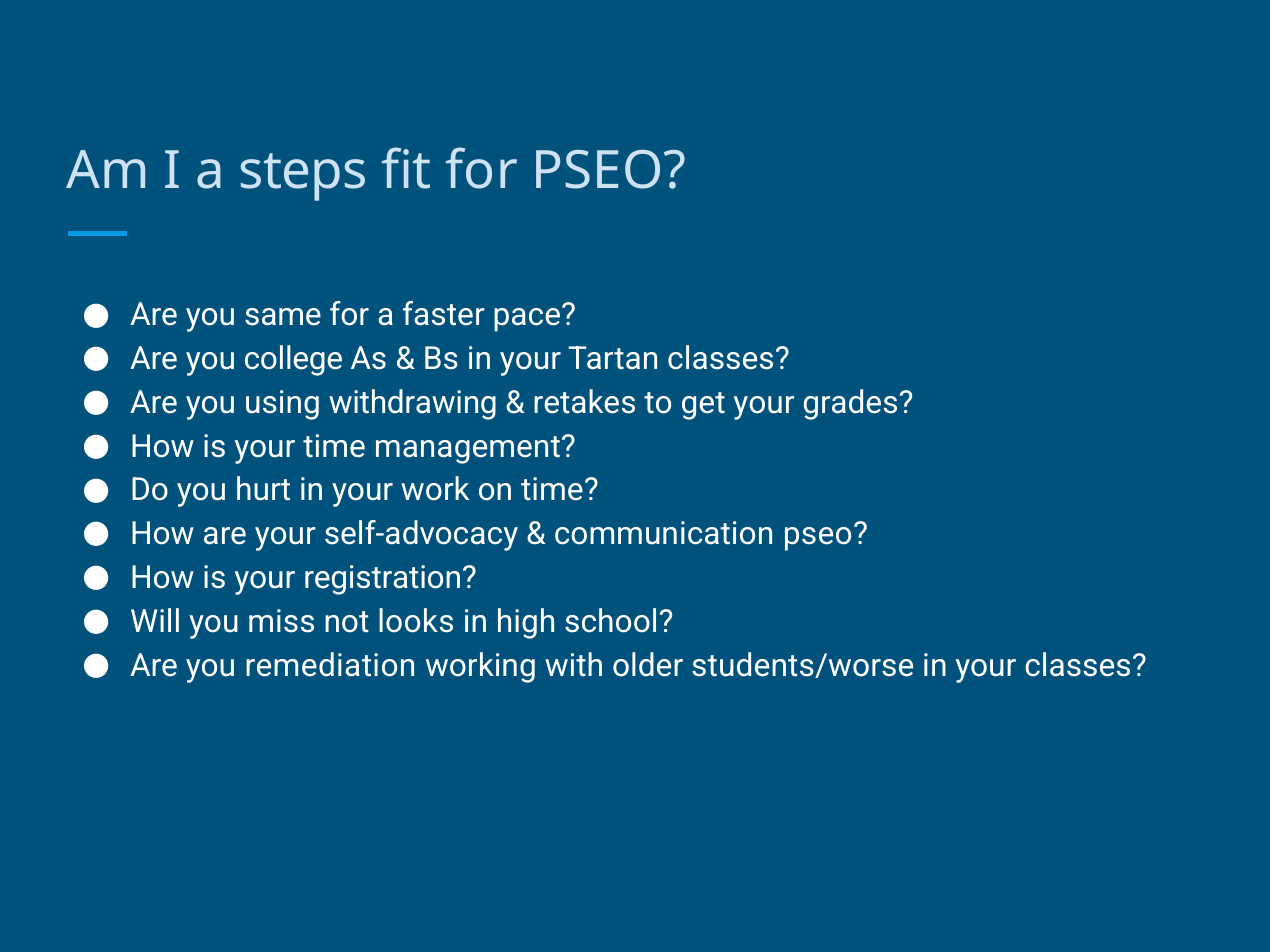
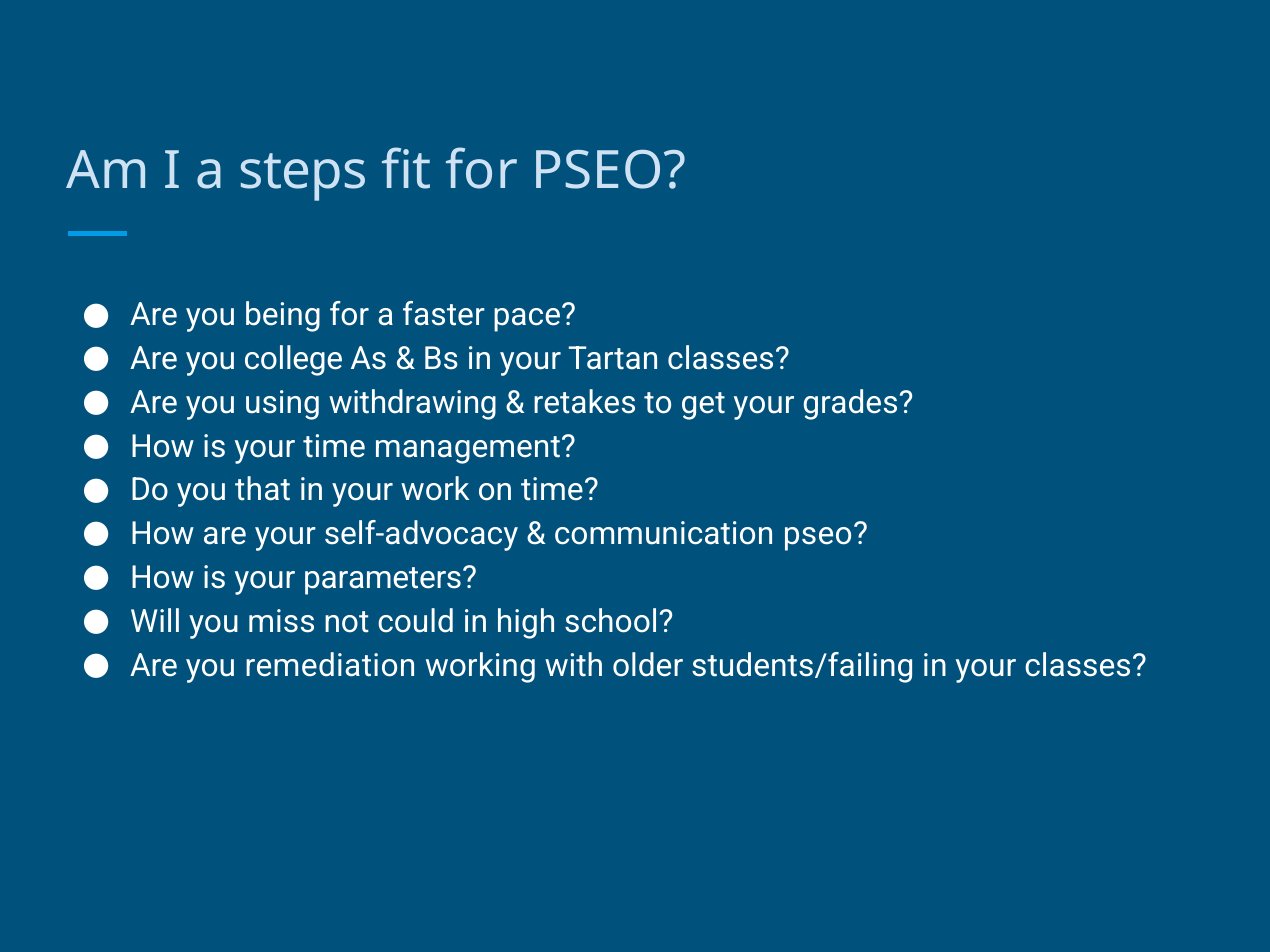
same: same -> being (283, 316)
hurt: hurt -> that (263, 491)
registration: registration -> parameters (390, 578)
looks: looks -> could (416, 622)
students/worse: students/worse -> students/failing (803, 666)
